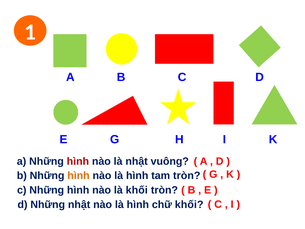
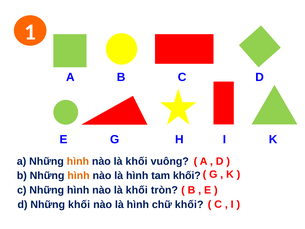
hình colour: red -> orange (78, 161)
nhật: nhật -> khối (137, 161)
tam tròn: tròn -> khối (187, 176)
Những nhật: nhật -> khối (79, 204)
